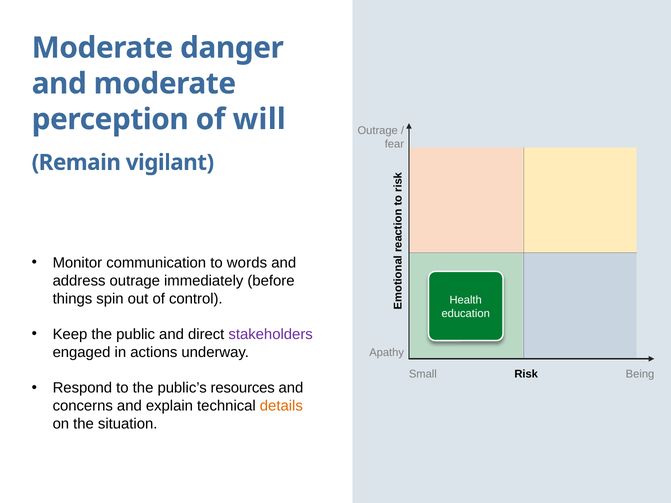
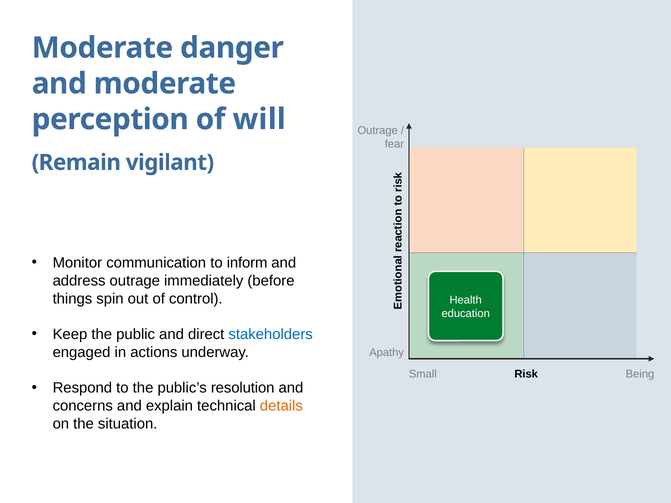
words: words -> inform (247, 263)
stakeholders colour: purple -> blue (271, 335)
resources: resources -> resolution (243, 388)
